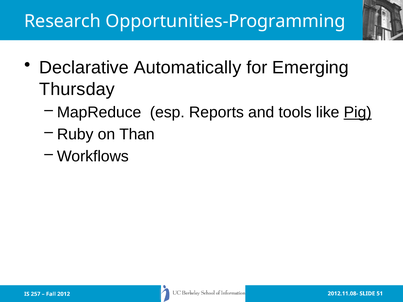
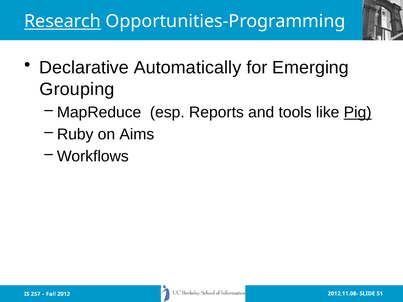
Research underline: none -> present (63, 21)
Thursday: Thursday -> Grouping (77, 89)
Than: Than -> Aims (137, 134)
